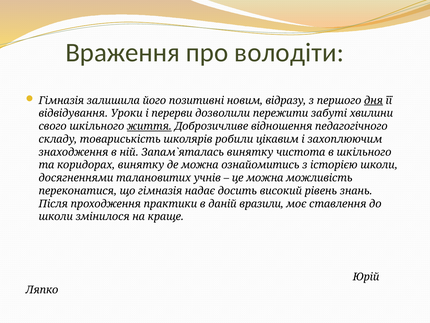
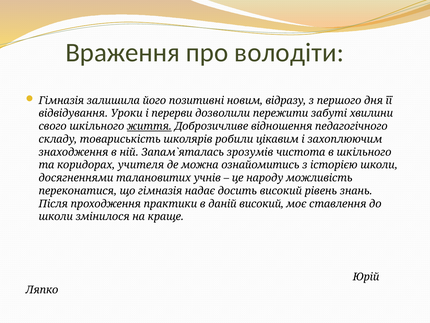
дня underline: present -> none (374, 100)
винятку: винятку -> зрозумів (250, 152)
коридорах винятку: винятку -> учителя (141, 165)
це можна: можна -> народу (265, 178)
даній вразили: вразили -> високий (262, 204)
